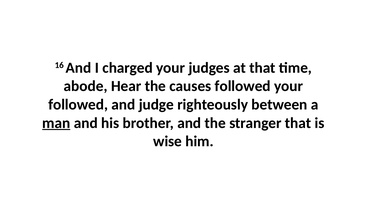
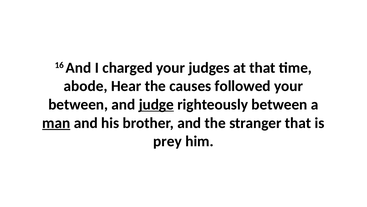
followed: followed -> between (78, 104)
judge underline: none -> present (156, 104)
wise: wise -> prey (168, 141)
